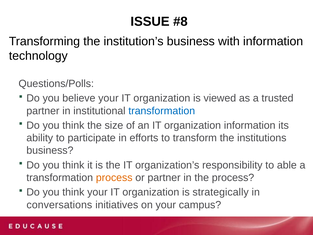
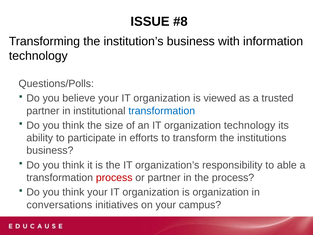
organization information: information -> technology (250, 125)
process colour: orange -> red (114, 177)
is strategically: strategically -> organization (221, 192)
